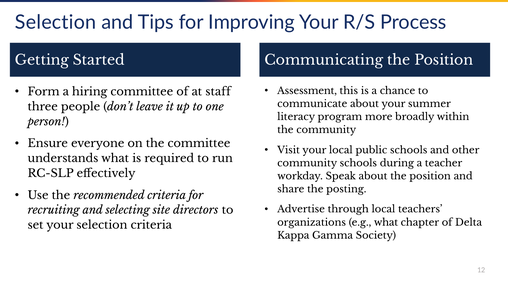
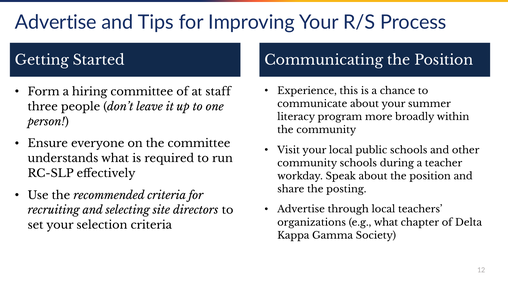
Selection: Selection -> Advertise (56, 22)
Assessment: Assessment -> Experience (307, 91)
